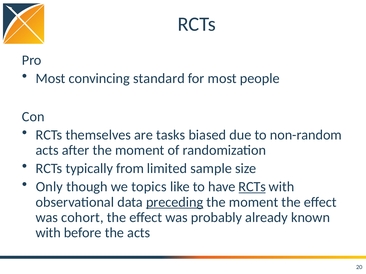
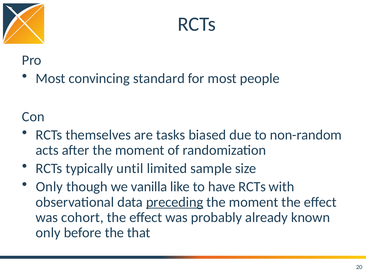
from: from -> until (130, 169)
topics: topics -> vanilla (149, 187)
RCTs underline: present -> none (252, 187)
with: with -> only (48, 233)
the acts: acts -> that (139, 233)
